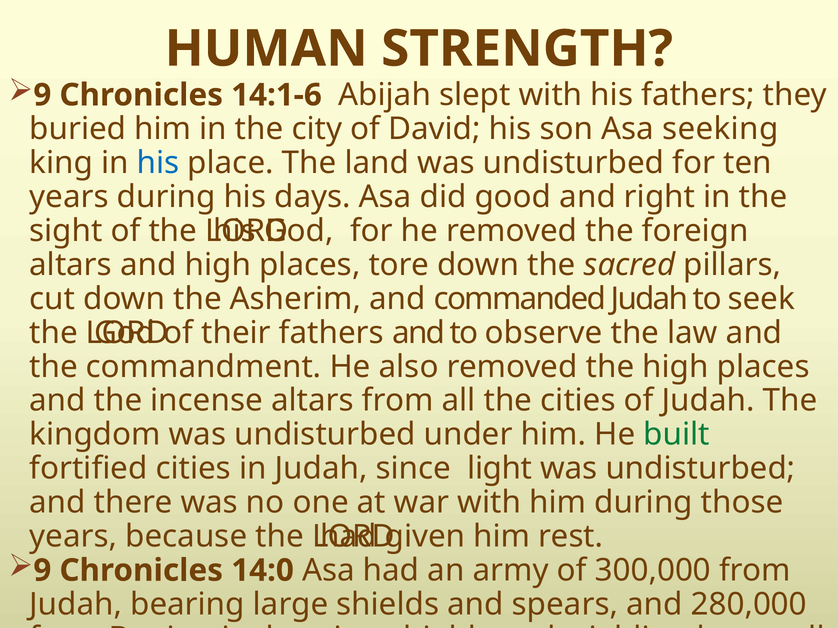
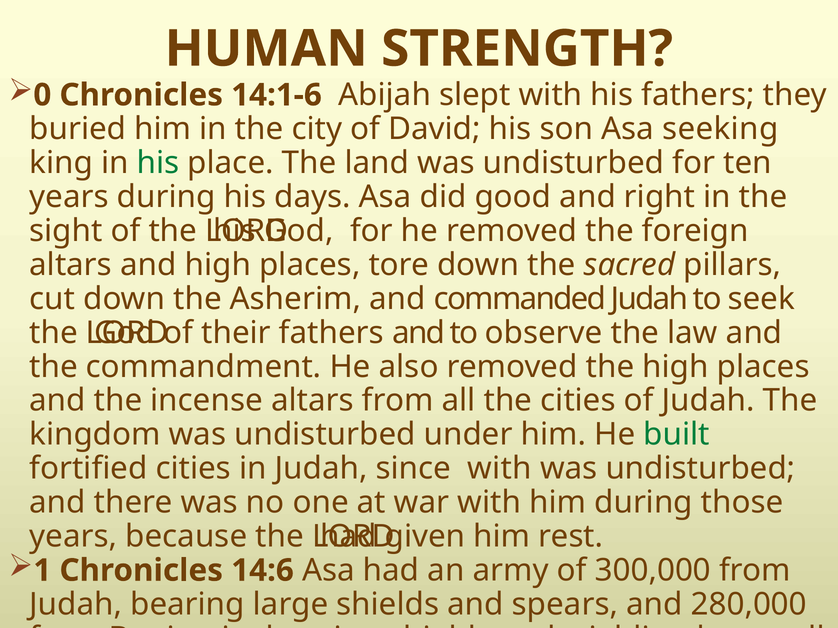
9: 9 -> 0 (42, 95)
his colour: blue -> green (158, 163)
since light: light -> with (500, 469)
9: 9 -> 1 (42, 571)
14:0: 14:0 -> 14:6 (263, 571)
